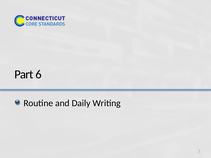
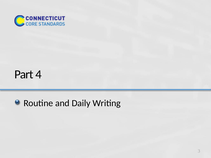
6: 6 -> 4 (38, 75)
